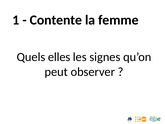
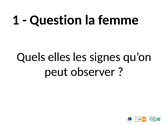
Contente: Contente -> Question (56, 20)
